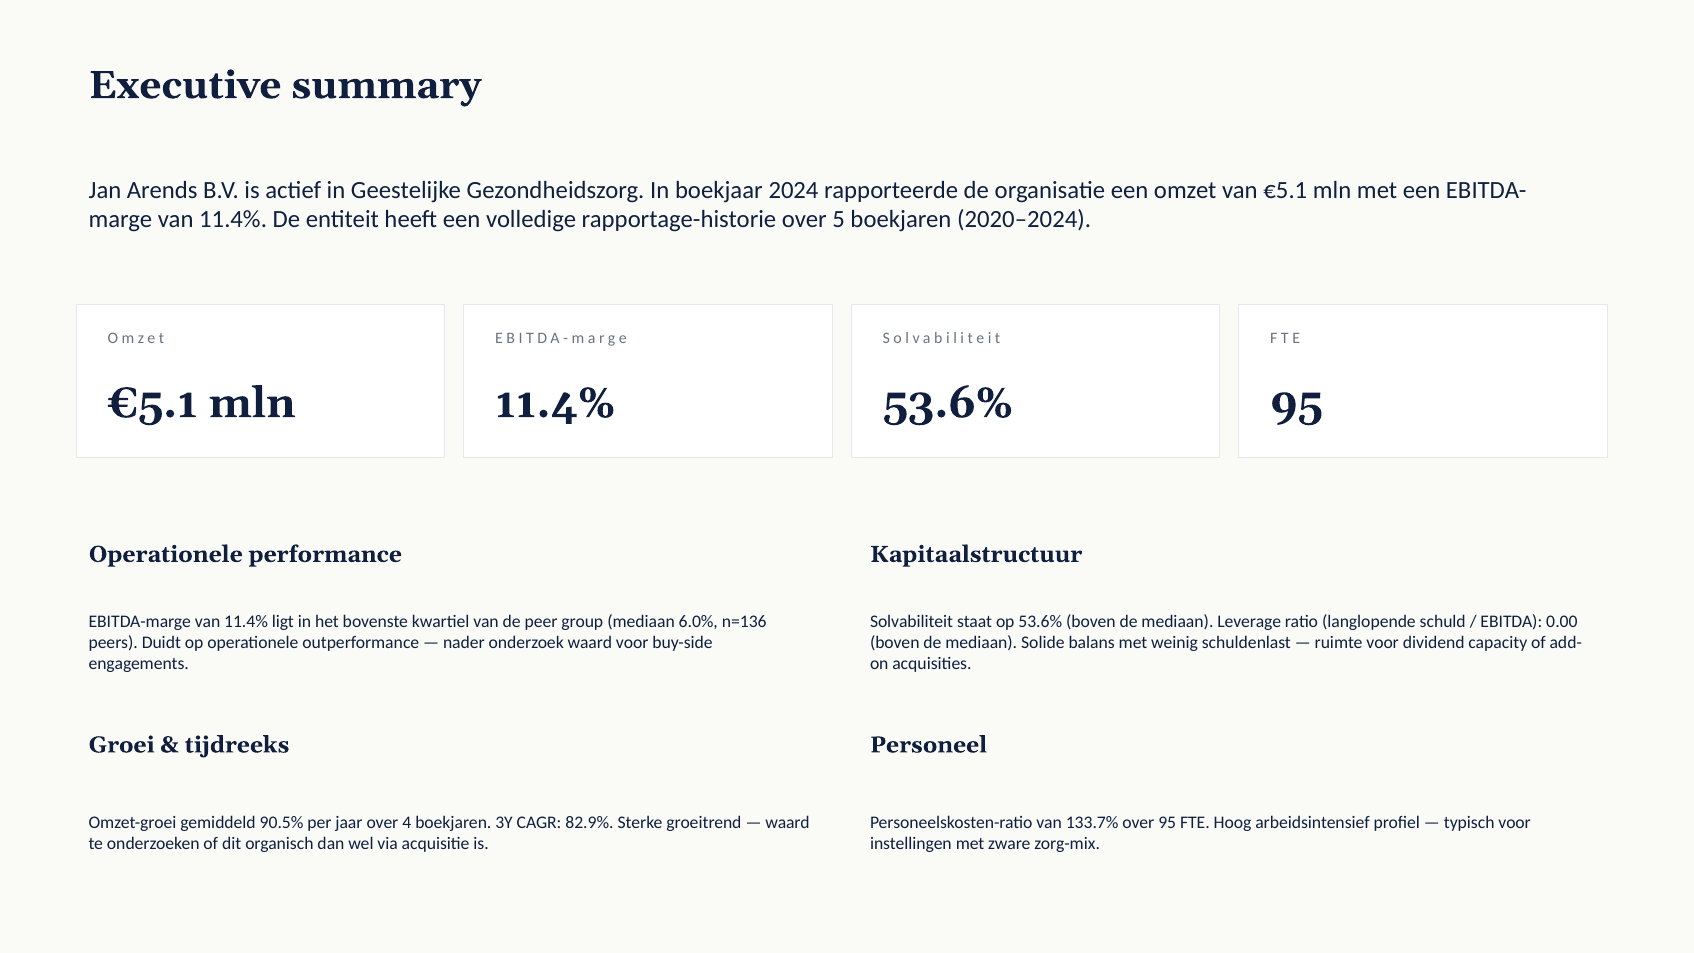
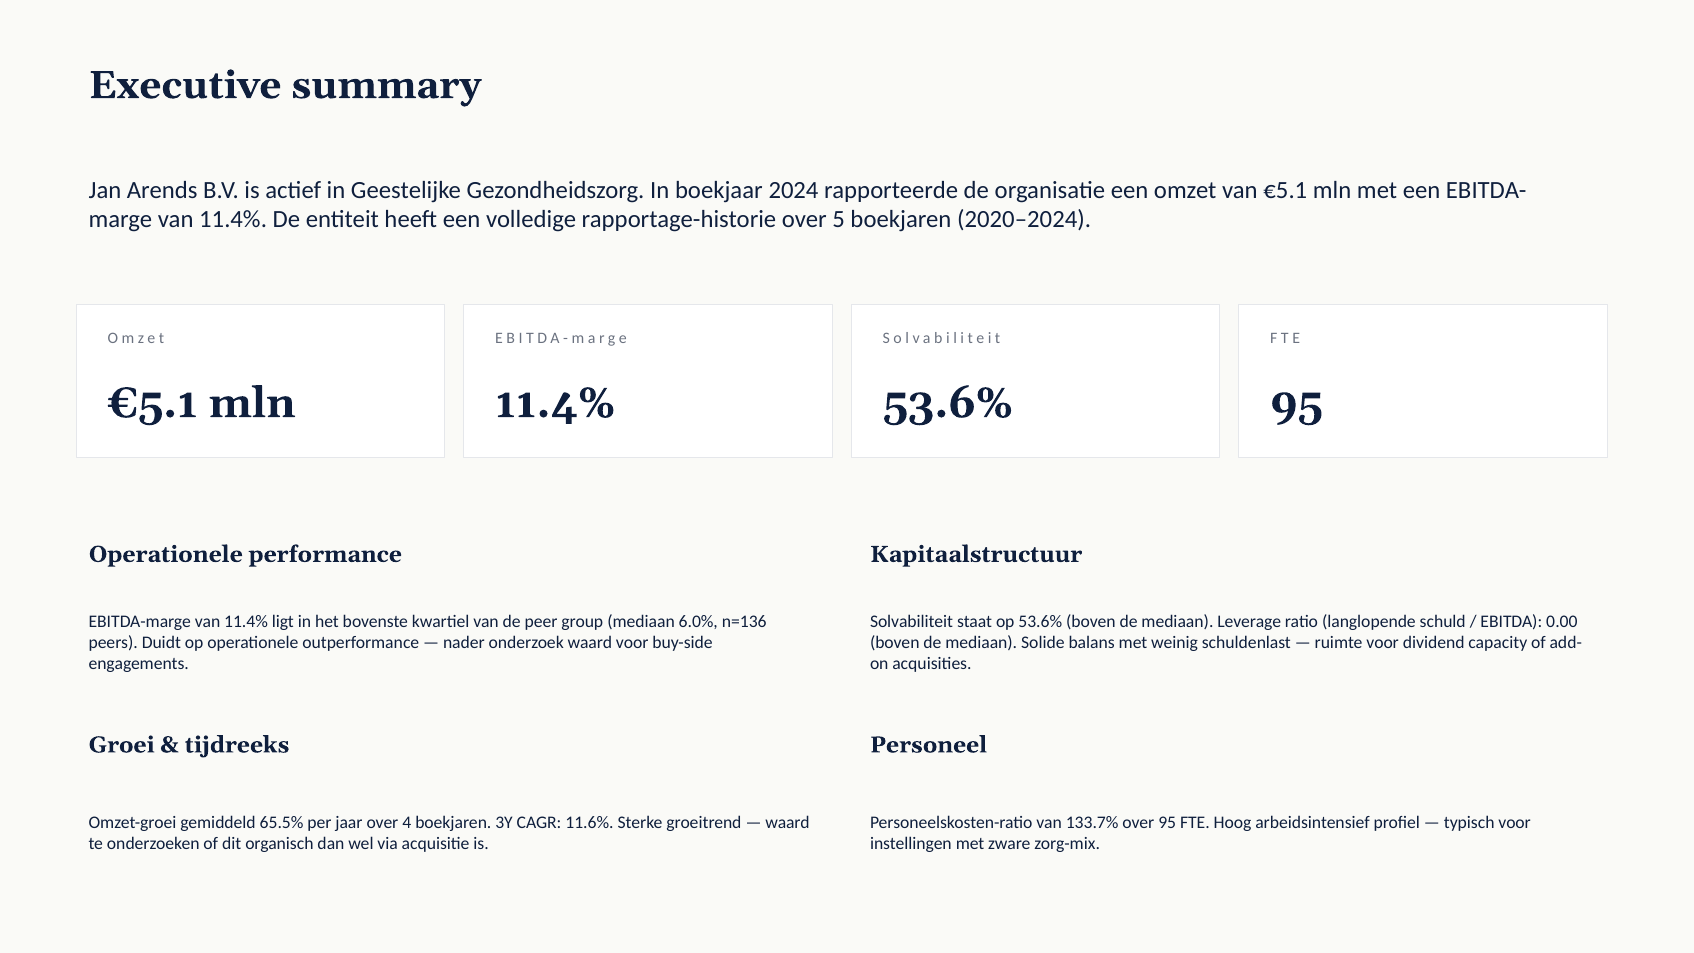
90.5%: 90.5% -> 65.5% (282, 823)
82.9%: 82.9% -> 11.6% (590, 823)
